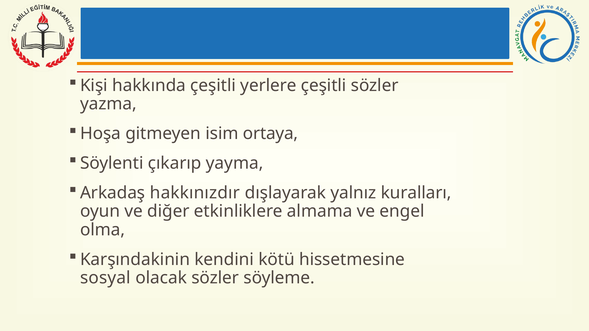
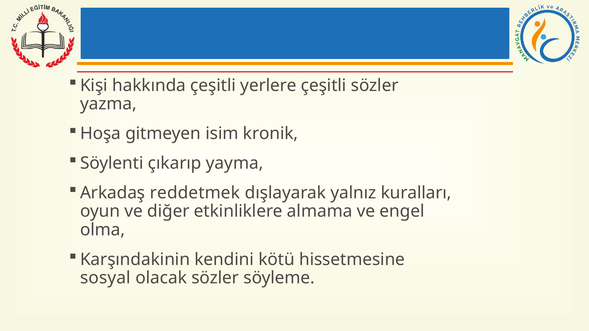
ortaya: ortaya -> kronik (271, 134)
hakkınızdır: hakkınızdır -> reddetmek (195, 193)
